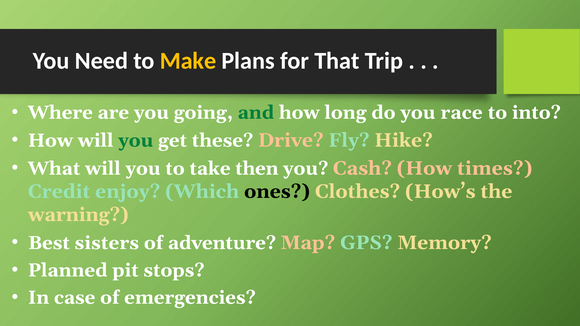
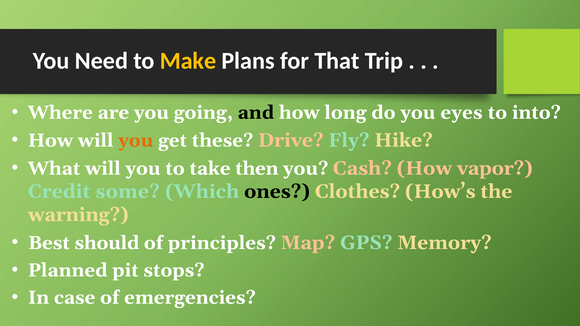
and colour: green -> black (256, 113)
race: race -> eyes (461, 113)
you colour: green -> orange (136, 141)
times: times -> vapor (495, 168)
enjoy: enjoy -> some (128, 192)
sisters: sisters -> should (107, 243)
adventure: adventure -> principles (222, 243)
